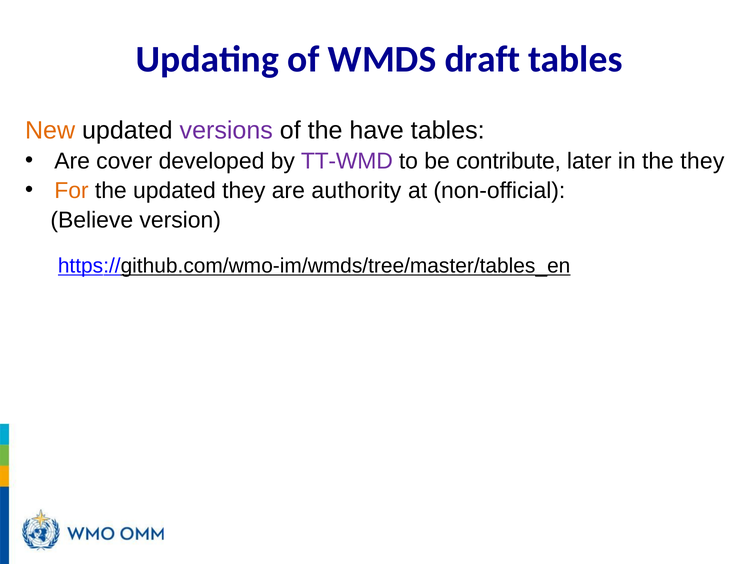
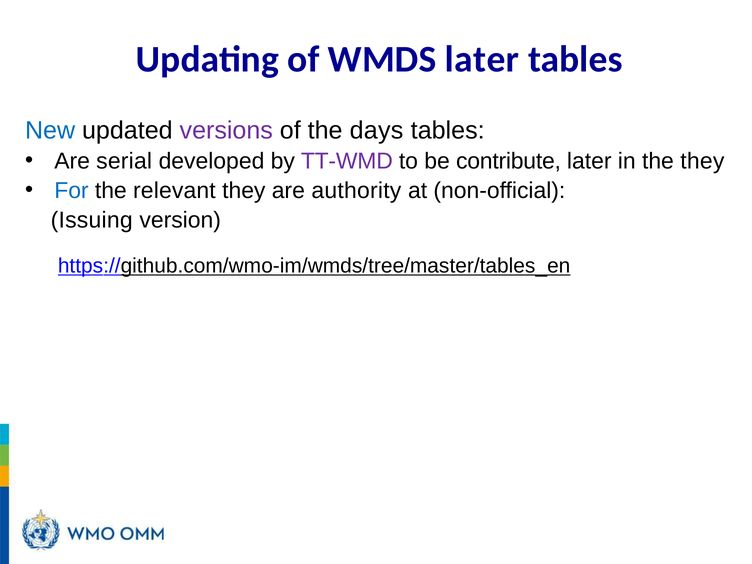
WMDS draft: draft -> later (482, 59)
New colour: orange -> blue (50, 130)
have: have -> days (376, 130)
cover: cover -> serial (124, 161)
For colour: orange -> blue (71, 191)
the updated: updated -> relevant (174, 191)
Believe: Believe -> Issuing (92, 220)
